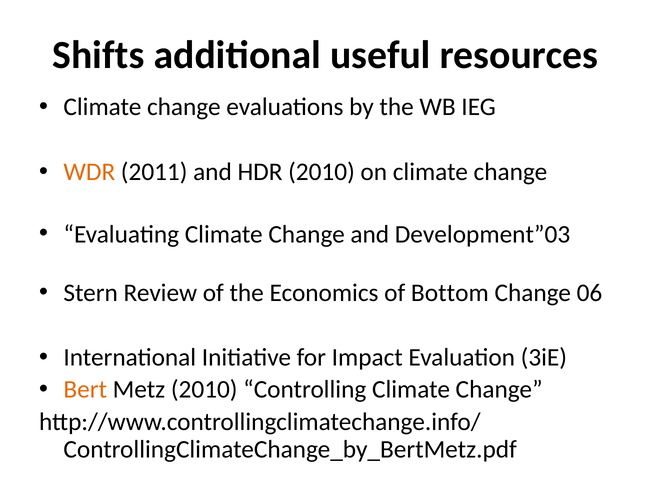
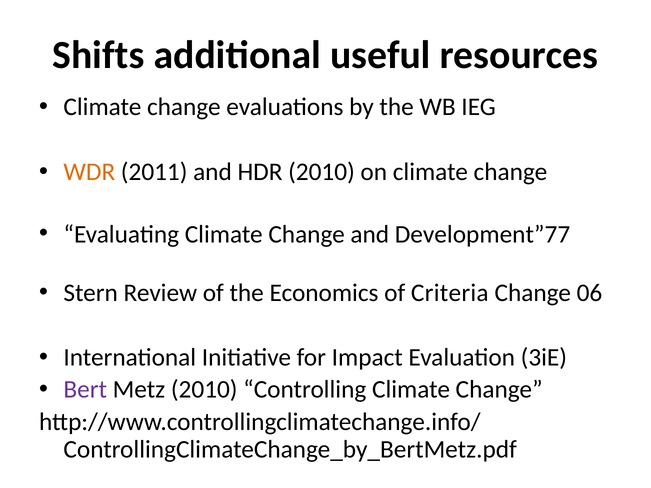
Development”03: Development”03 -> Development”77 (482, 234)
Bottom: Bottom -> Criteria (450, 293)
Bert colour: orange -> purple (85, 390)
